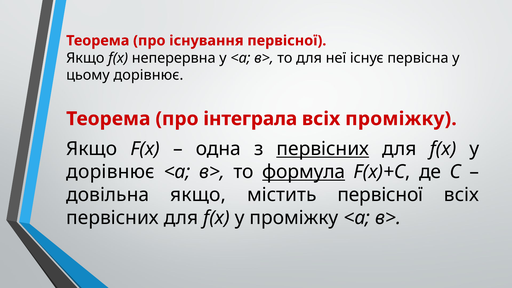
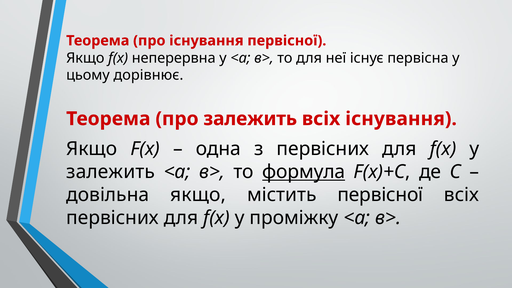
про інтеграла: інтеграла -> залежить (250, 119)
всіх проміжку: проміжку -> існування (401, 119)
первісних underline: present -> none (323, 149)
дорівнює: дорівнює -> залежить (111, 172)
